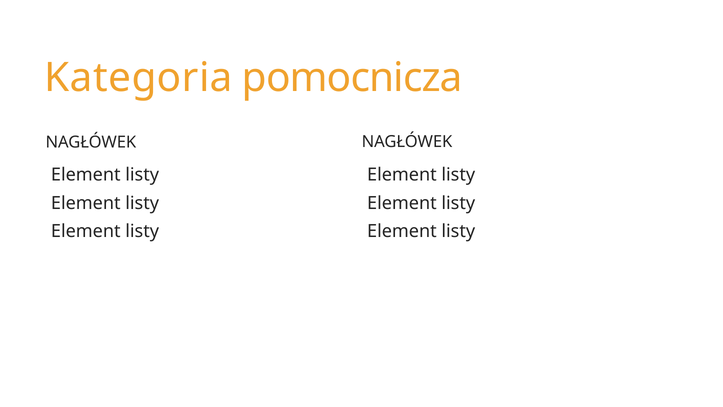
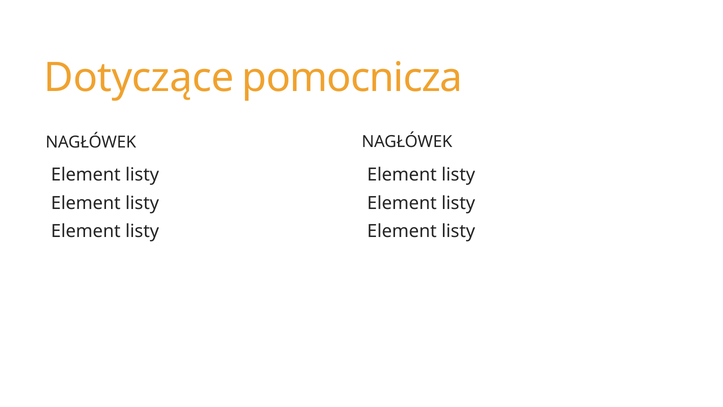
Kategoria: Kategoria -> Dotyczące (139, 78)
